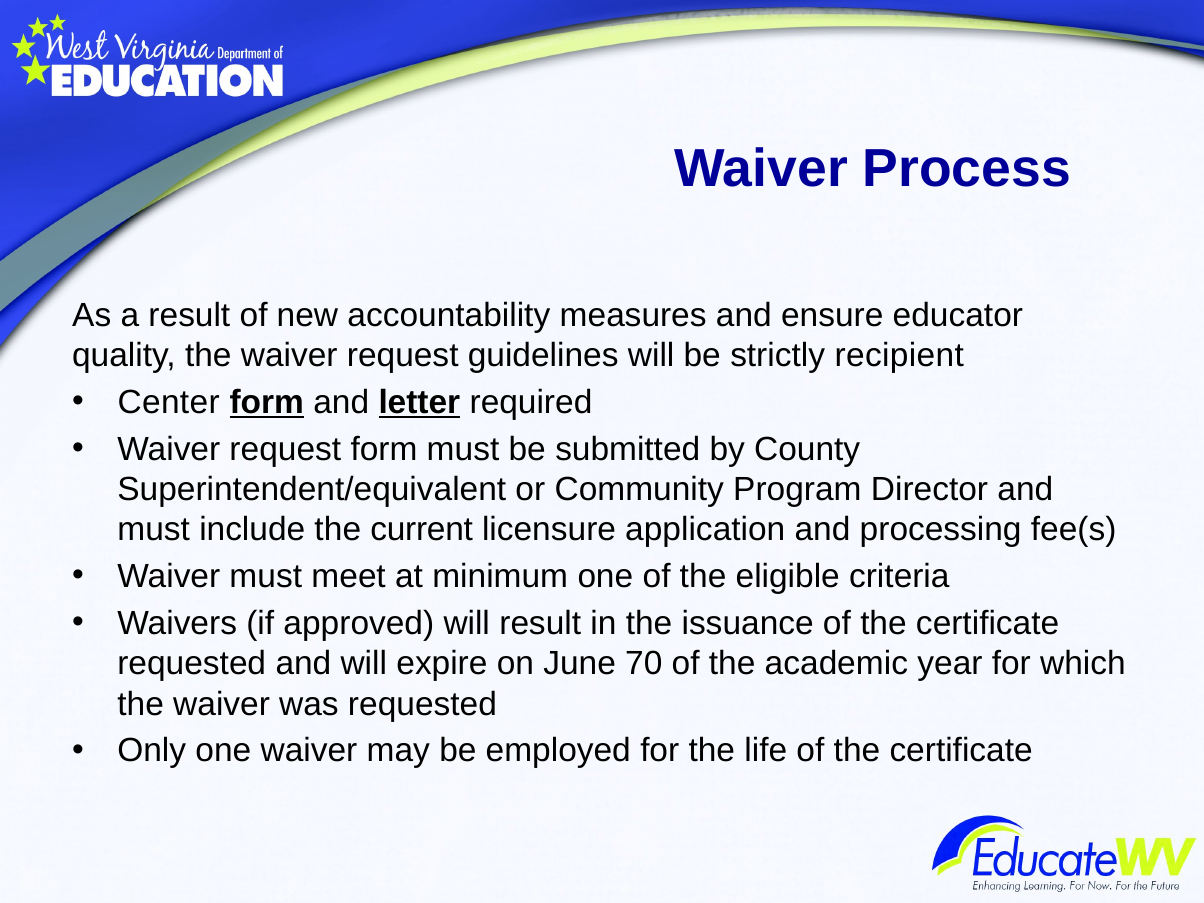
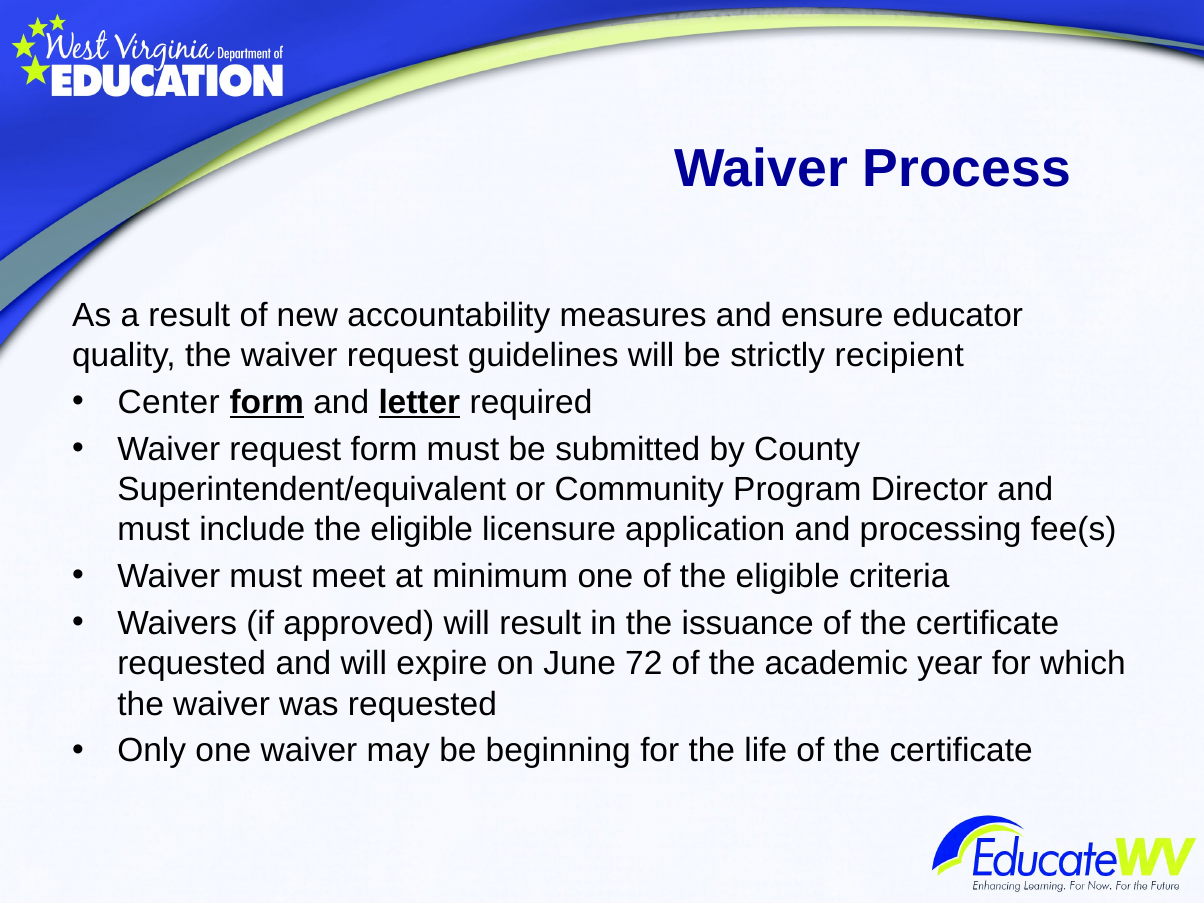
include the current: current -> eligible (422, 530)
70: 70 -> 72 (644, 664)
employed: employed -> beginning (558, 751)
